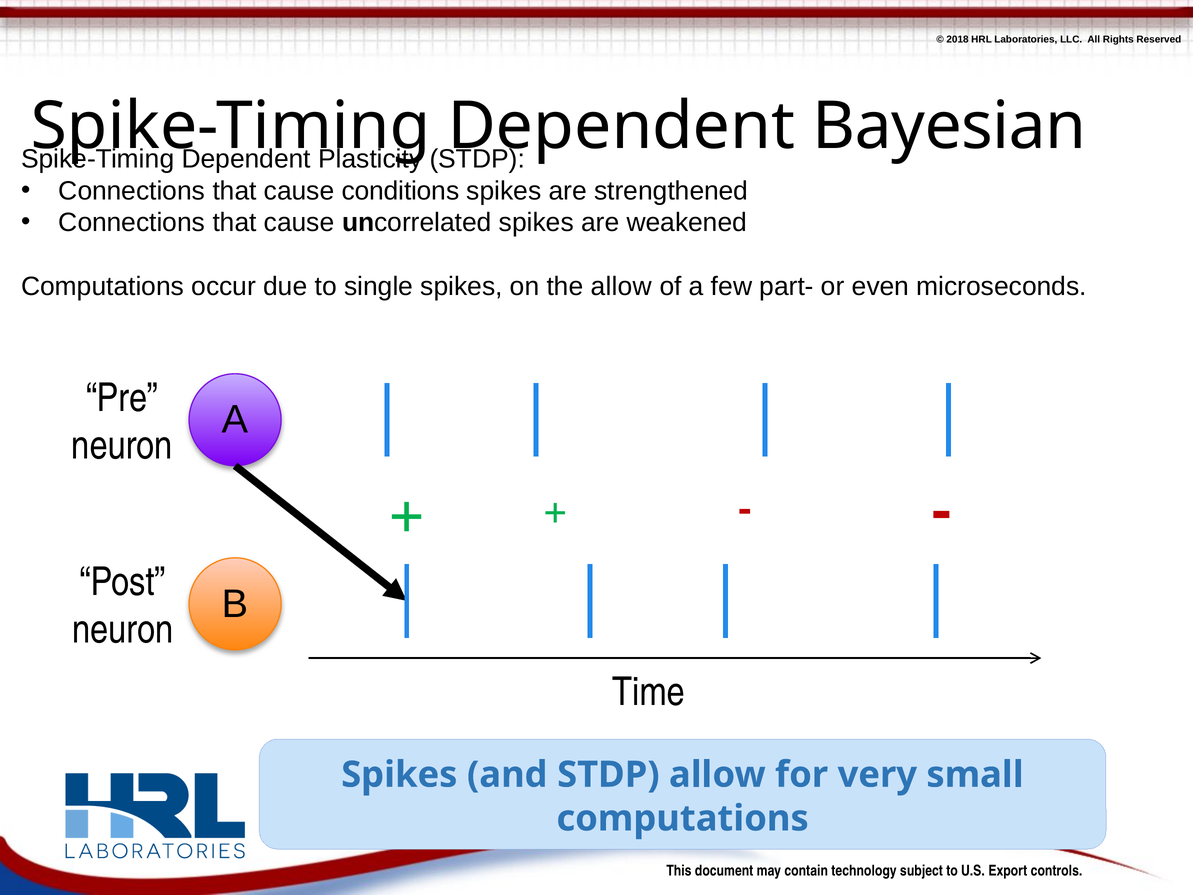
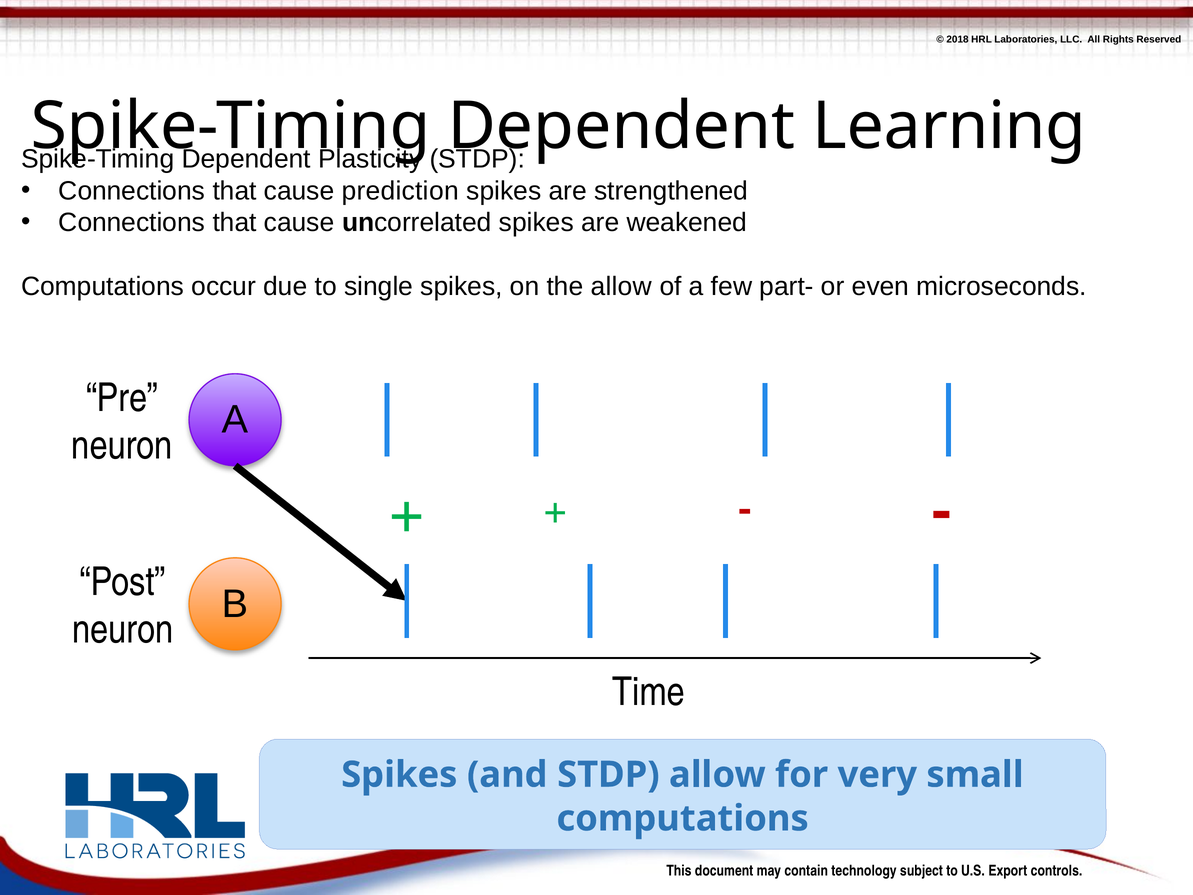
Bayesian: Bayesian -> Learning (949, 126)
conditions: conditions -> prediction (400, 191)
